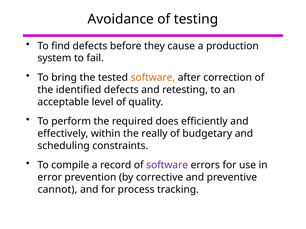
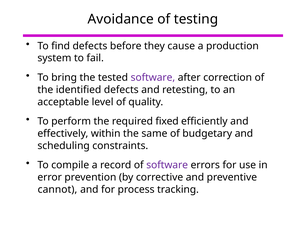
software colour: orange -> purple (153, 78)
does: does -> fixed (167, 122)
really: really -> same (154, 134)
